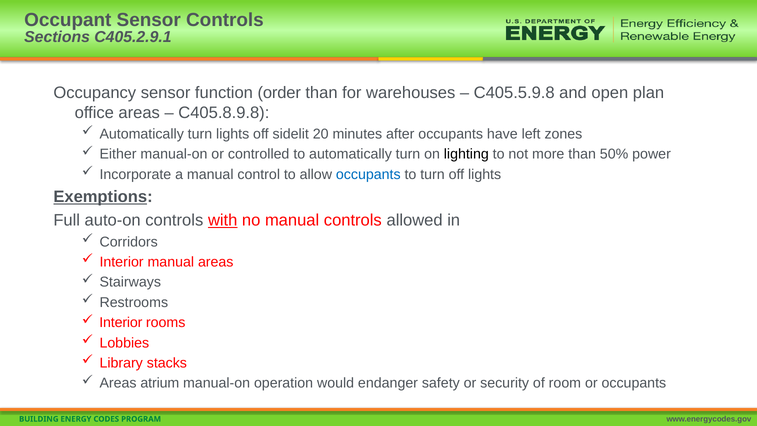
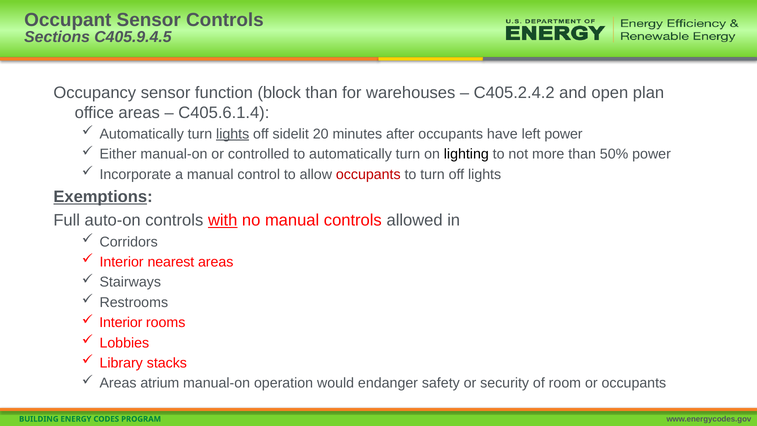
C405.2.9.1: C405.2.9.1 -> C405.9.4.5 (133, 37)
order: order -> block (279, 93)
C405.5.9.8: C405.5.9.8 -> C405.2.4.2 (514, 93)
C405.8.9.8: C405.8.9.8 -> C405.6.1.4 (224, 113)
lights underline: none -> present (233, 134)
left zones: zones -> power (563, 134)
occupants colour: blue -> red (368, 174)
Interior manual: manual -> nearest (171, 262)
